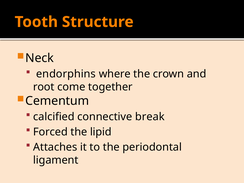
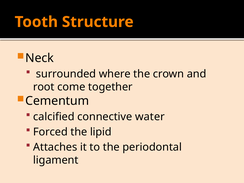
endorphins: endorphins -> surrounded (66, 74)
break: break -> water (150, 117)
